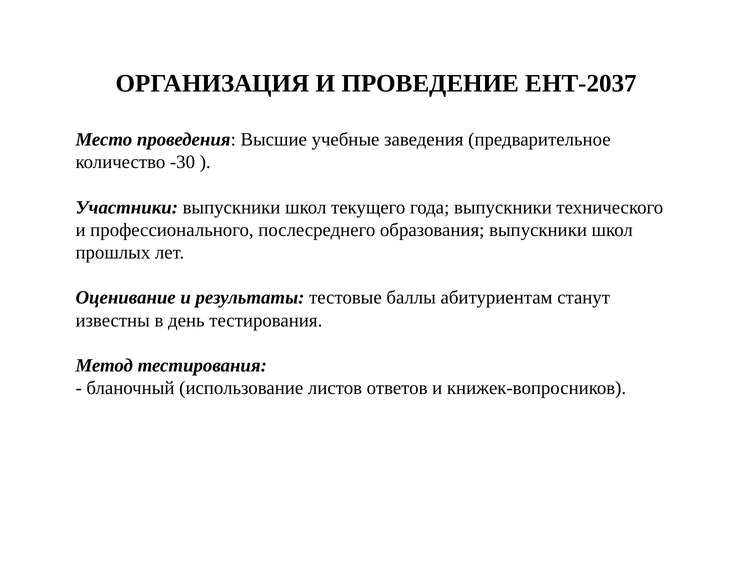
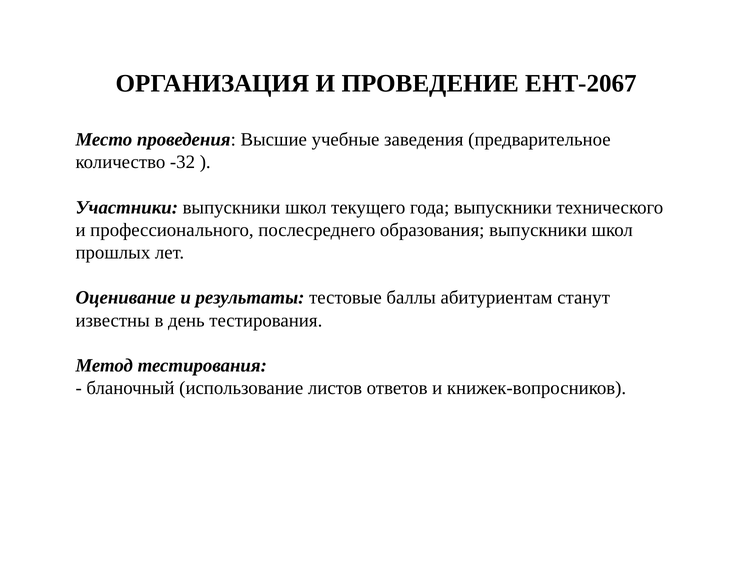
ЕНТ-2037: ЕНТ-2037 -> ЕНТ-2067 (581, 83)
-30: -30 -> -32 (183, 162)
